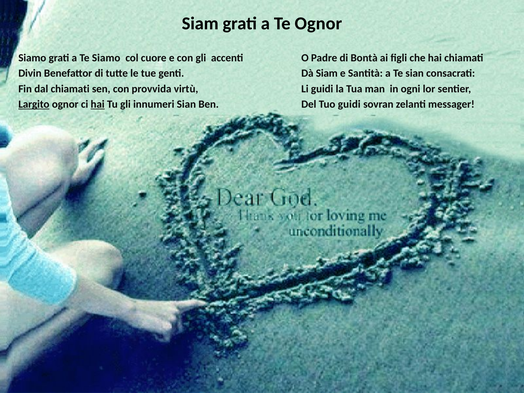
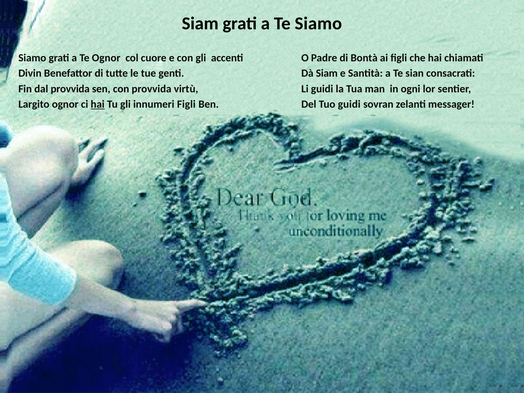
Te Ognor: Ognor -> Siamo (318, 24)
Te Siamo: Siamo -> Ognor (106, 58)
dal chiamati: chiamati -> provvida (70, 89)
Largito underline: present -> none (34, 104)
innumeri Sian: Sian -> Figli (186, 104)
